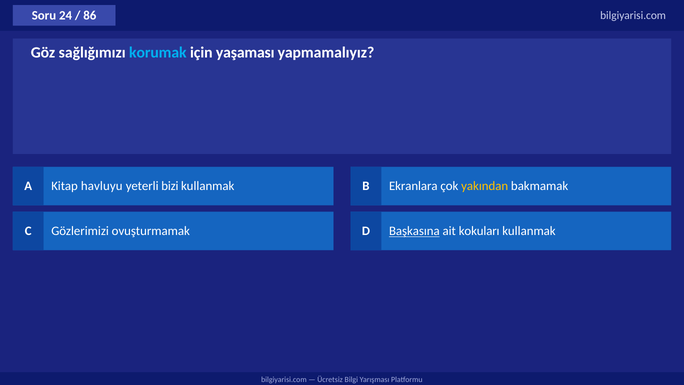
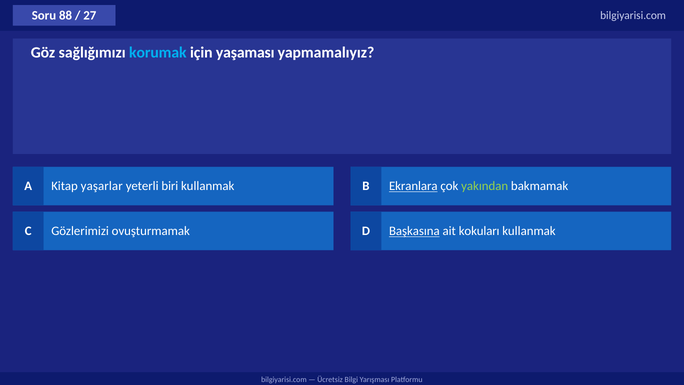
24: 24 -> 88 (66, 16)
86: 86 -> 27 (90, 16)
havluyu: havluyu -> yaşarlar (102, 186)
bizi: bizi -> biri (170, 186)
Ekranlara underline: none -> present (413, 186)
yakından colour: yellow -> light green (485, 186)
